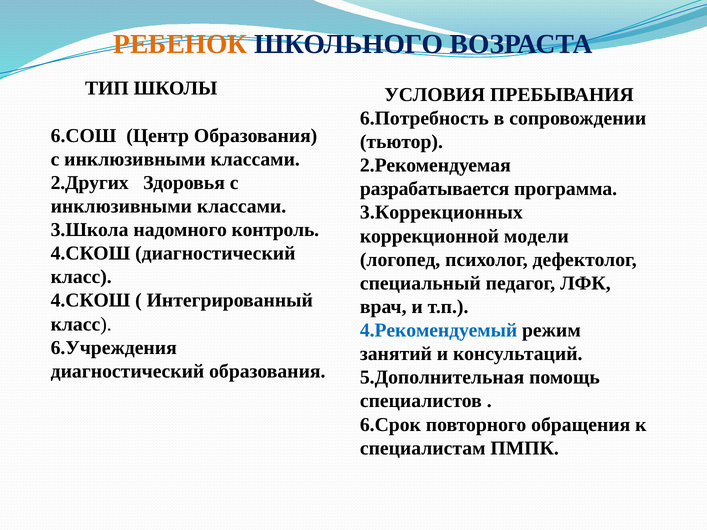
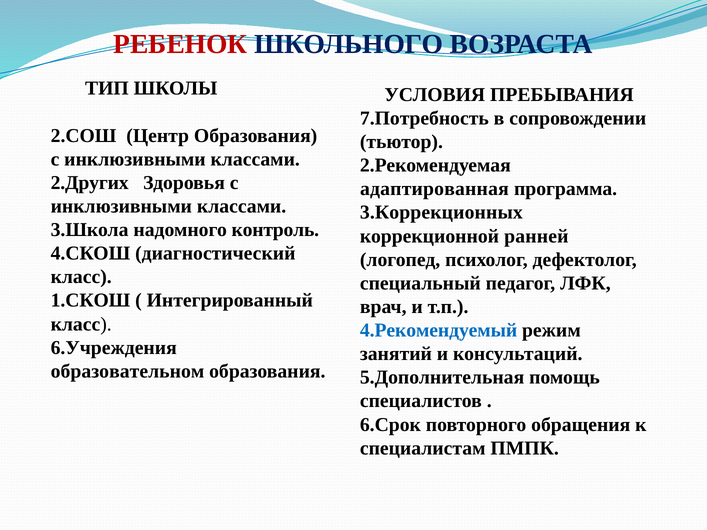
РЕБЕНОК colour: orange -> red (180, 44)
6.Потребность: 6.Потребность -> 7.Потребность (424, 118)
6.СОШ: 6.СОШ -> 2.СОШ (84, 136)
разрабатывается: разрабатывается -> адаптированная (434, 189)
модели: модели -> ранней (536, 236)
4.СКОШ: 4.СКОШ -> 1.СКОШ (91, 301)
диагностический: диагностический -> образовательном (127, 371)
